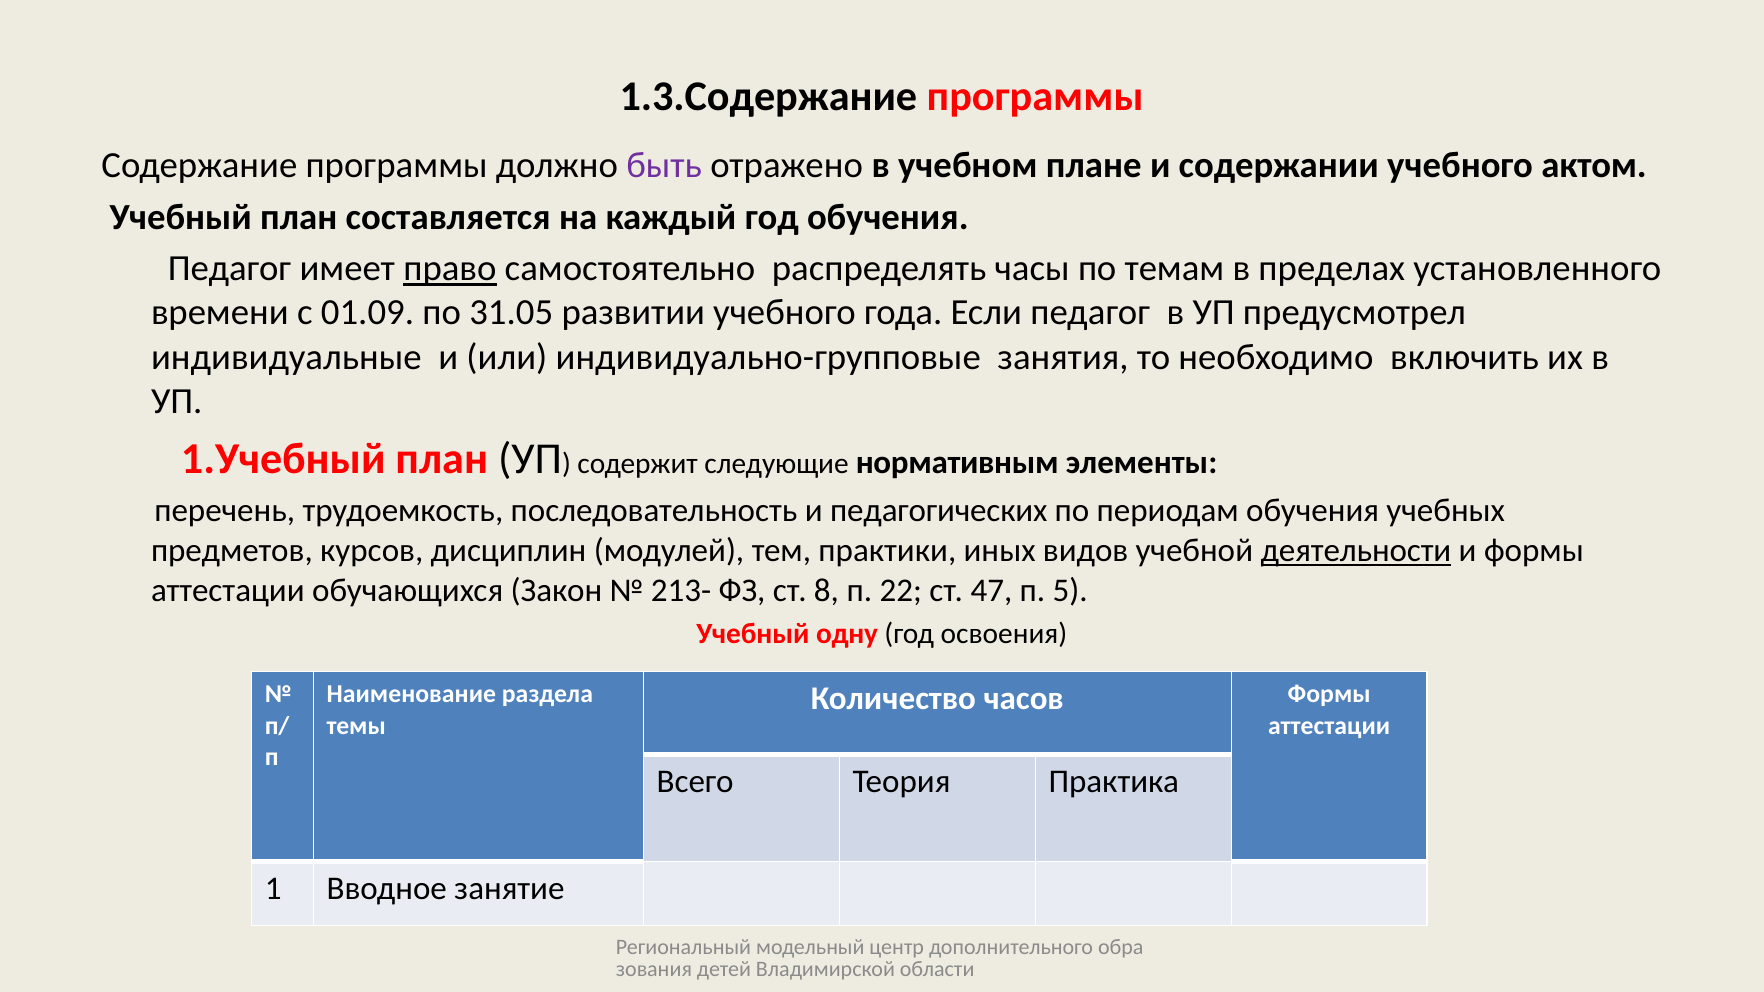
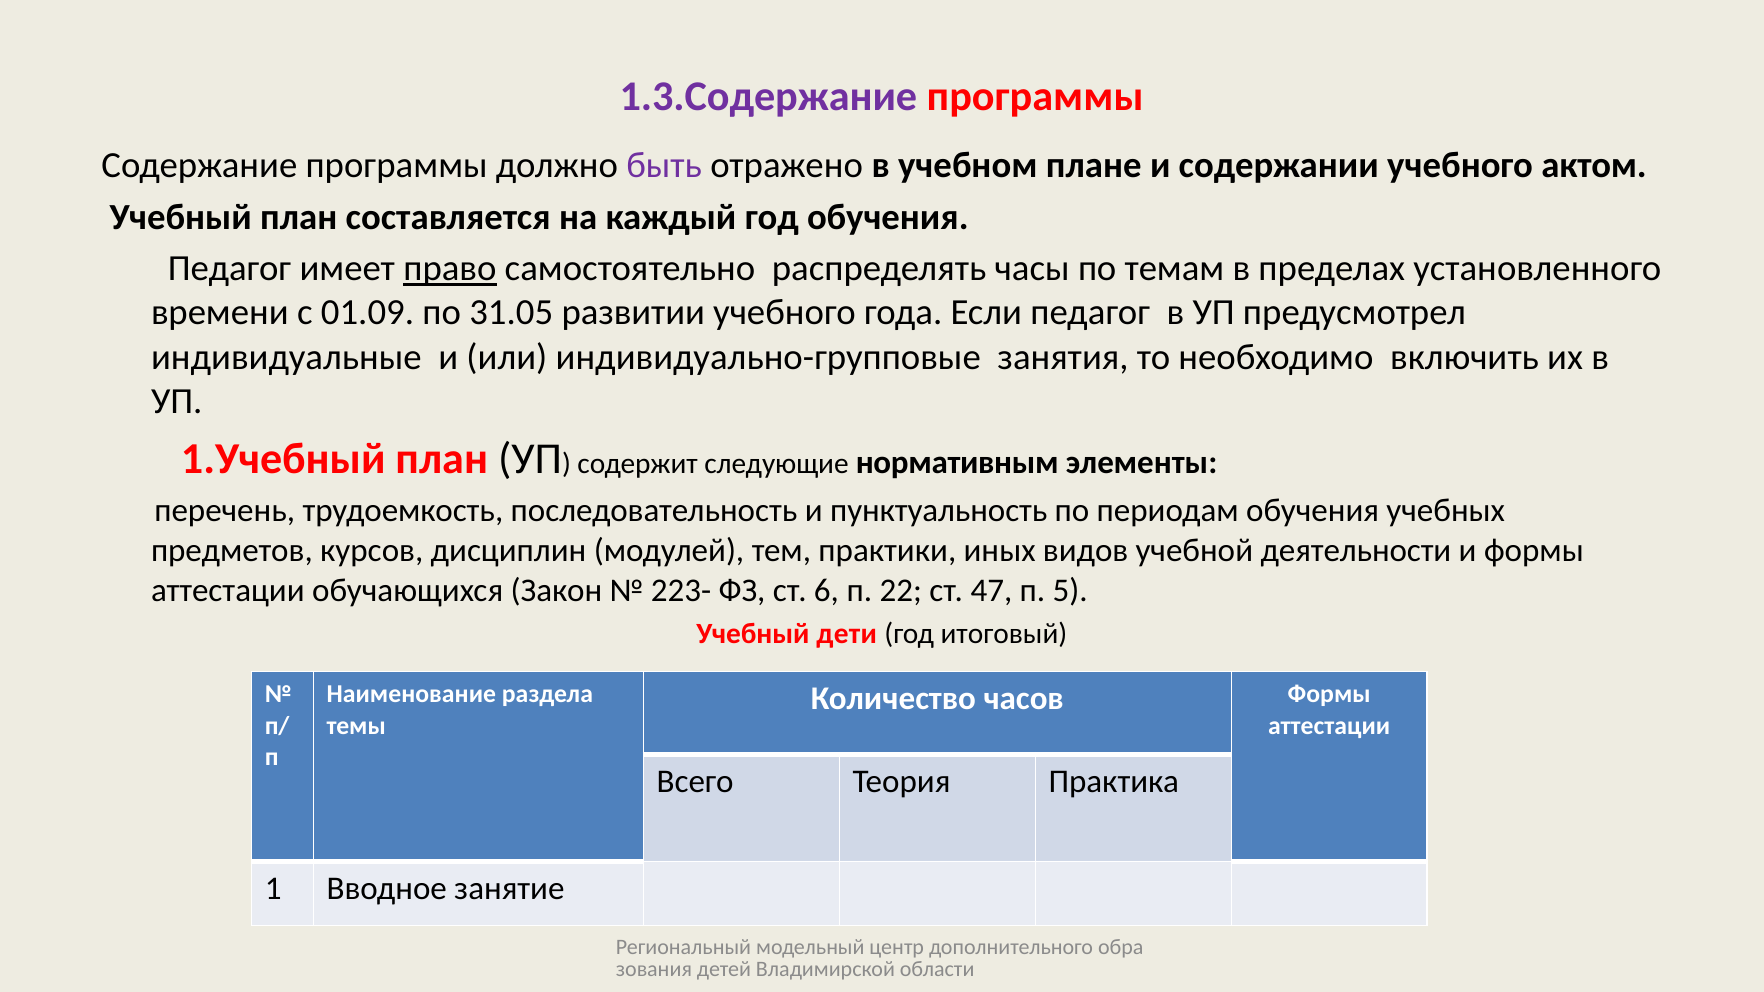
1.3.Содержание colour: black -> purple (768, 97)
педагогических: педагогических -> пунктуальность (939, 511)
деятельности underline: present -> none (1356, 551)
213-: 213- -> 223- (681, 591)
8: 8 -> 6 (826, 591)
одну: одну -> дети (847, 634)
освоения: освоения -> итоговый (1004, 634)
